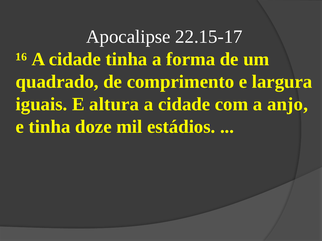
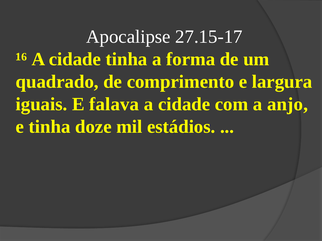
22.15-17: 22.15-17 -> 27.15-17 (209, 37)
altura: altura -> falava (114, 104)
